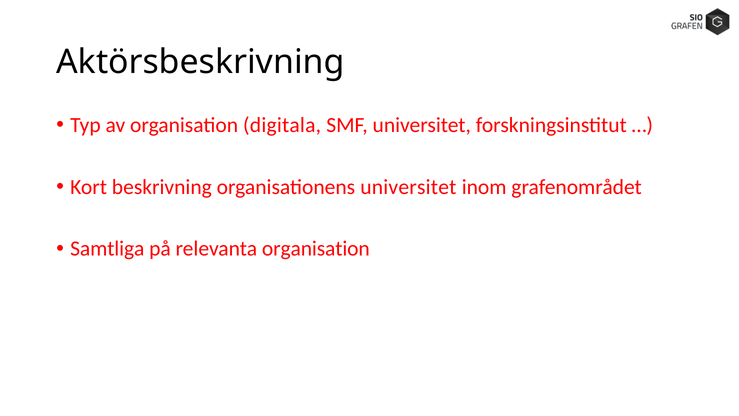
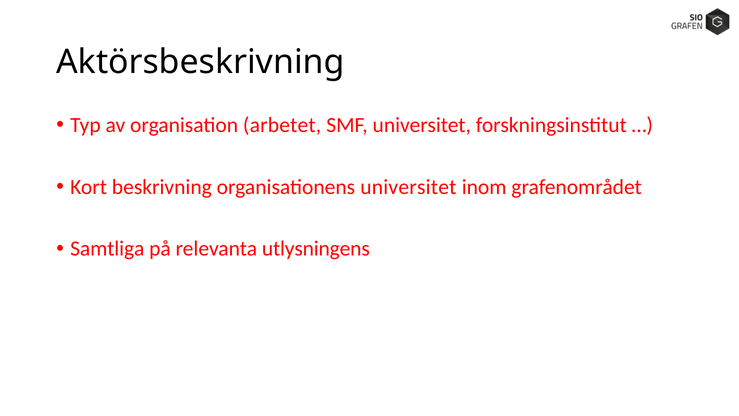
digitala: digitala -> arbetet (282, 125)
relevanta organisation: organisation -> utlysningens (316, 249)
